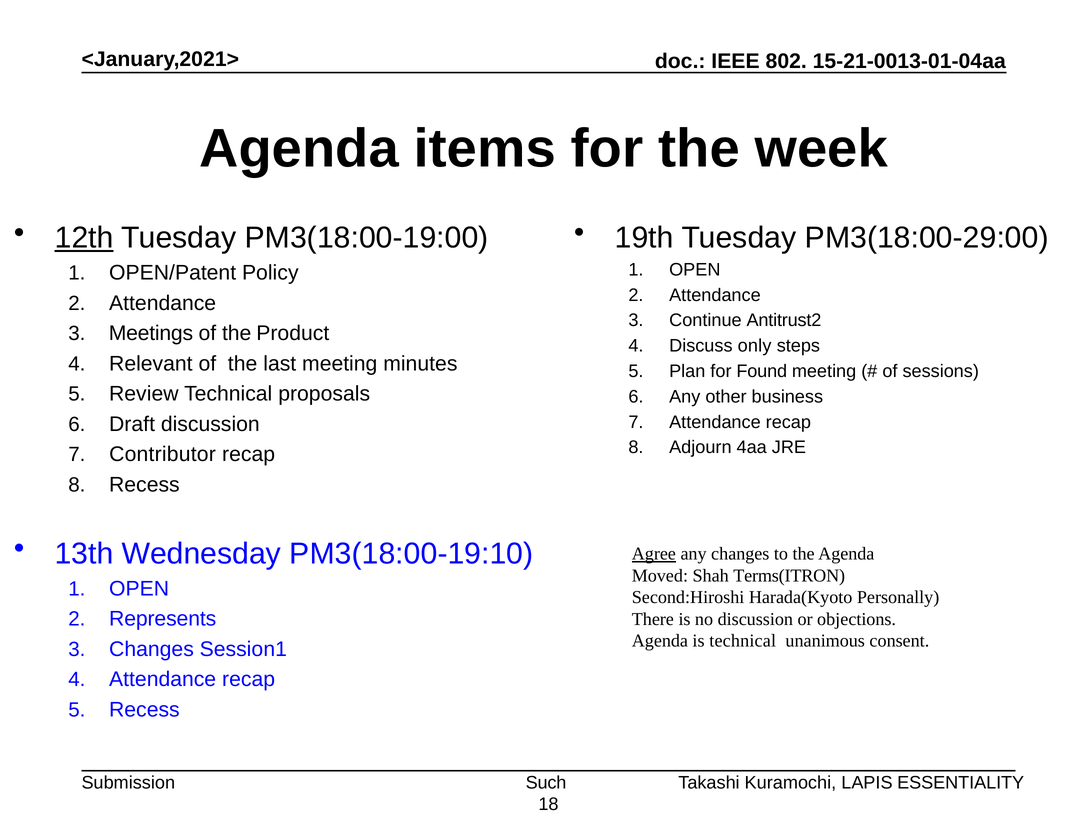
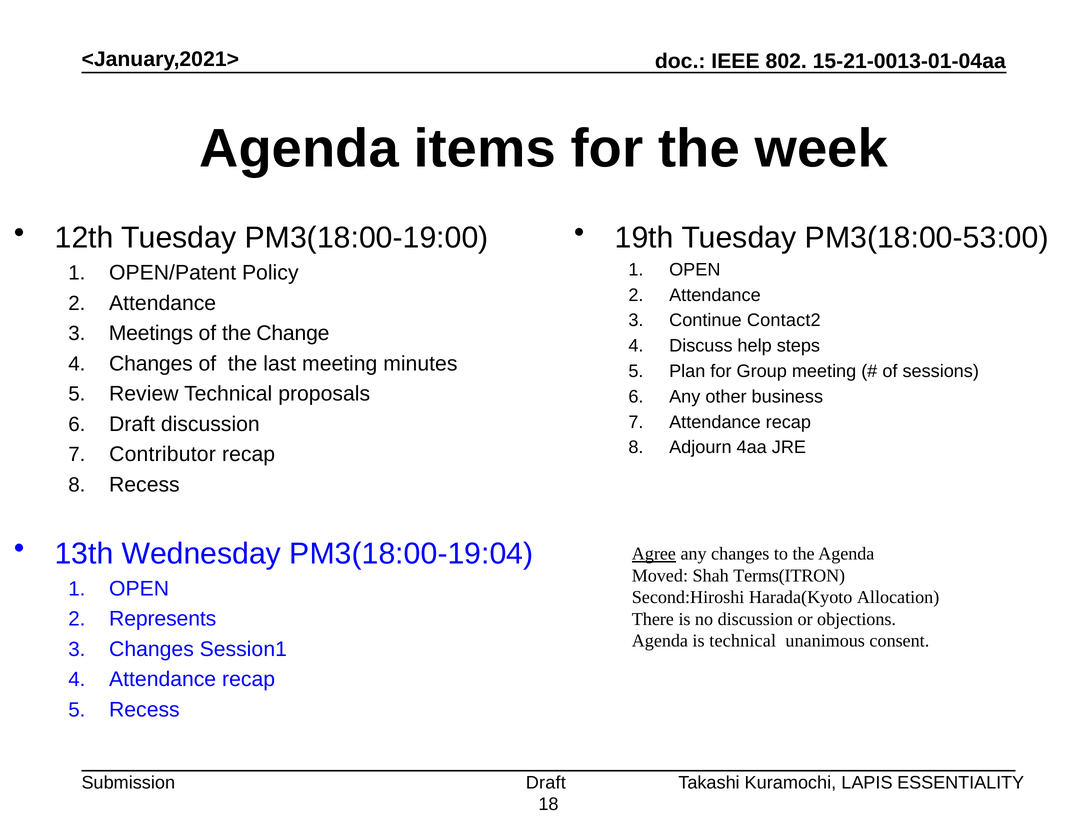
12th underline: present -> none (84, 238)
PM3(18:00-29:00: PM3(18:00-29:00 -> PM3(18:00-53:00 (927, 238)
Antitrust2: Antitrust2 -> Contact2 (784, 320)
Product: Product -> Change (293, 333)
only: only -> help (755, 346)
Relevant: Relevant -> Changes (151, 364)
Found: Found -> Group (762, 371)
PM3(18:00-19:10: PM3(18:00-19:10 -> PM3(18:00-19:04 (411, 554)
Personally: Personally -> Allocation (898, 597)
Such: Such -> Draft (546, 783)
